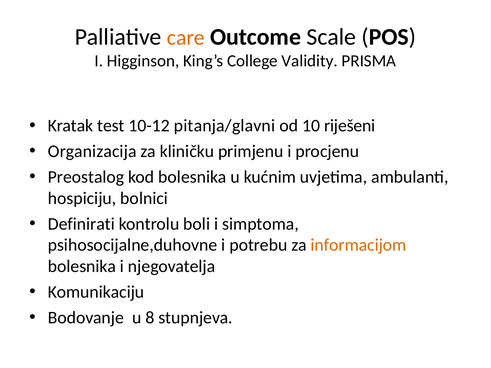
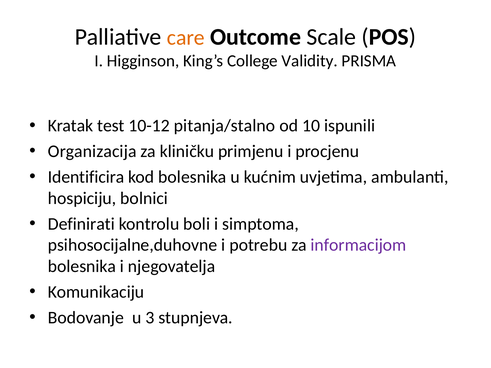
pitanja/glavni: pitanja/glavni -> pitanja/stalno (225, 126)
riješeni: riješeni -> ispunili (350, 126)
Preostalog: Preostalog -> Identificira (86, 177)
informacijom colour: orange -> purple (359, 245)
8: 8 -> 3 (150, 318)
